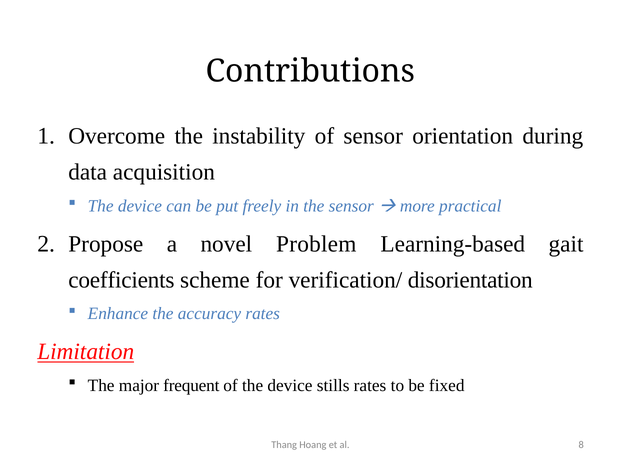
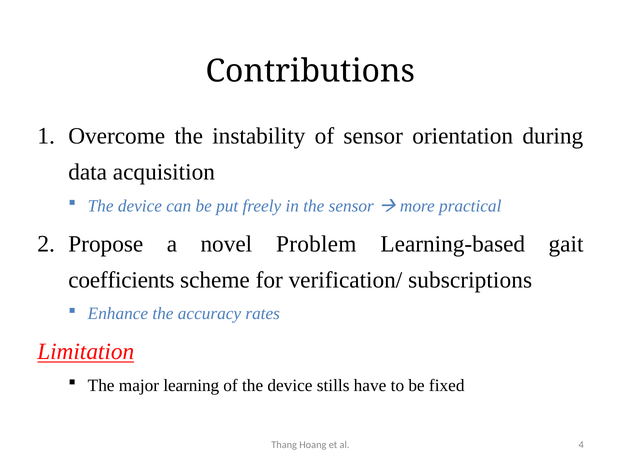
disorientation: disorientation -> subscriptions (470, 280)
frequent: frequent -> learning (191, 385)
stills rates: rates -> have (370, 385)
8: 8 -> 4 (581, 445)
